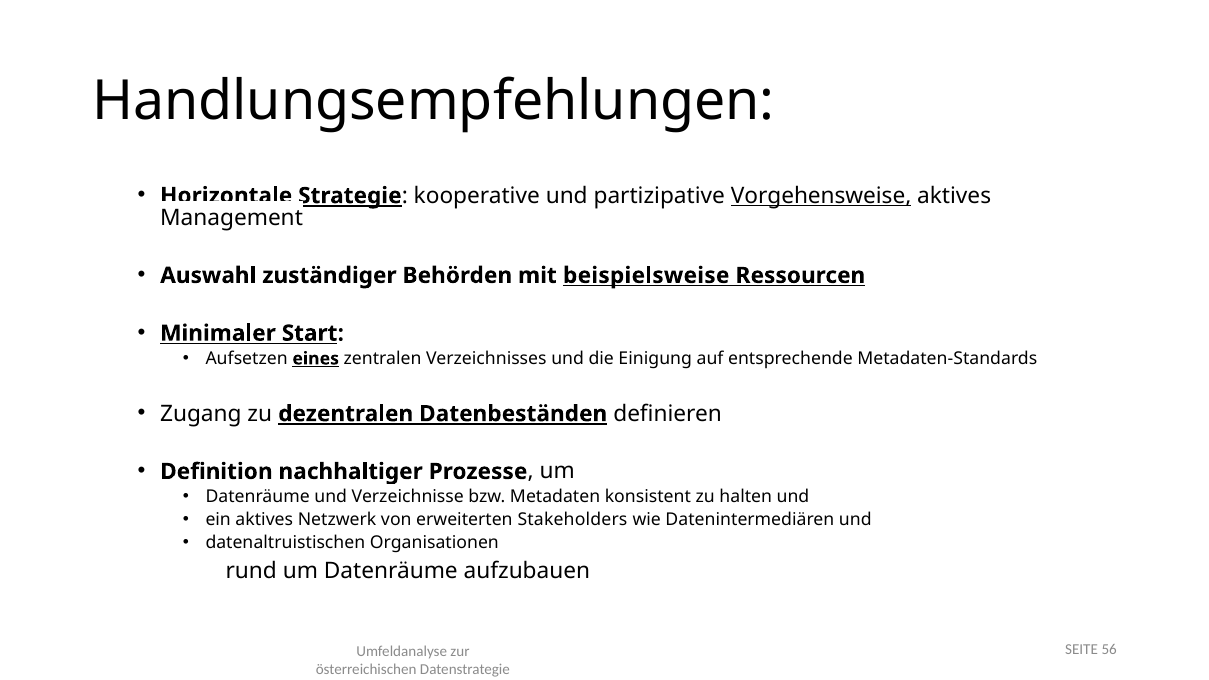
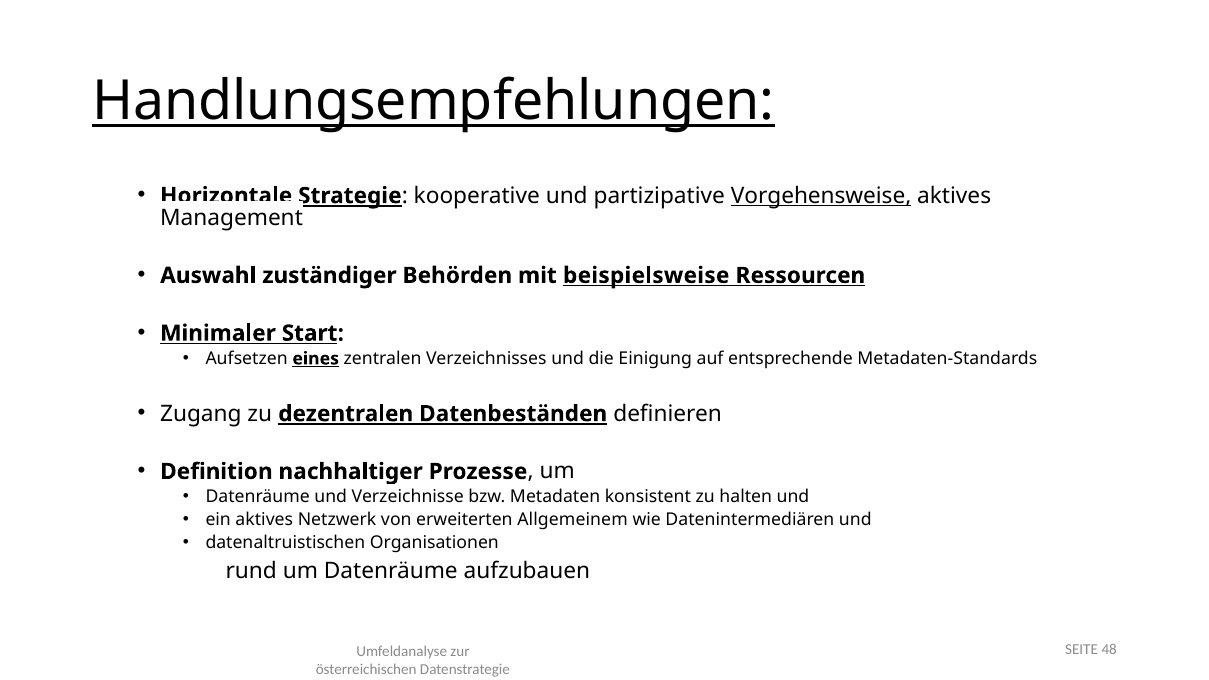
Handlungsempfehlungen underline: none -> present (433, 102)
Stakeholders: Stakeholders -> Allgemeinem (573, 520)
56: 56 -> 48 (1109, 649)
